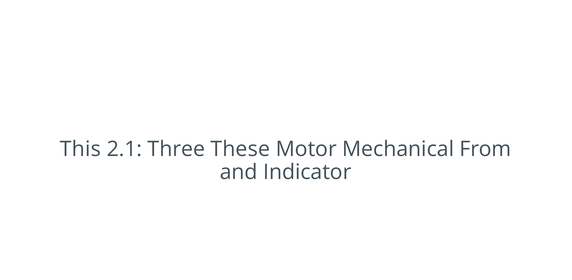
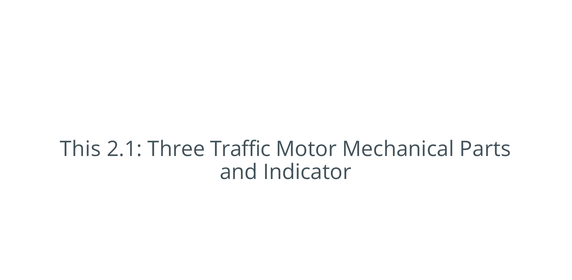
These: These -> Traffic (240, 149)
From: From -> Parts (485, 149)
